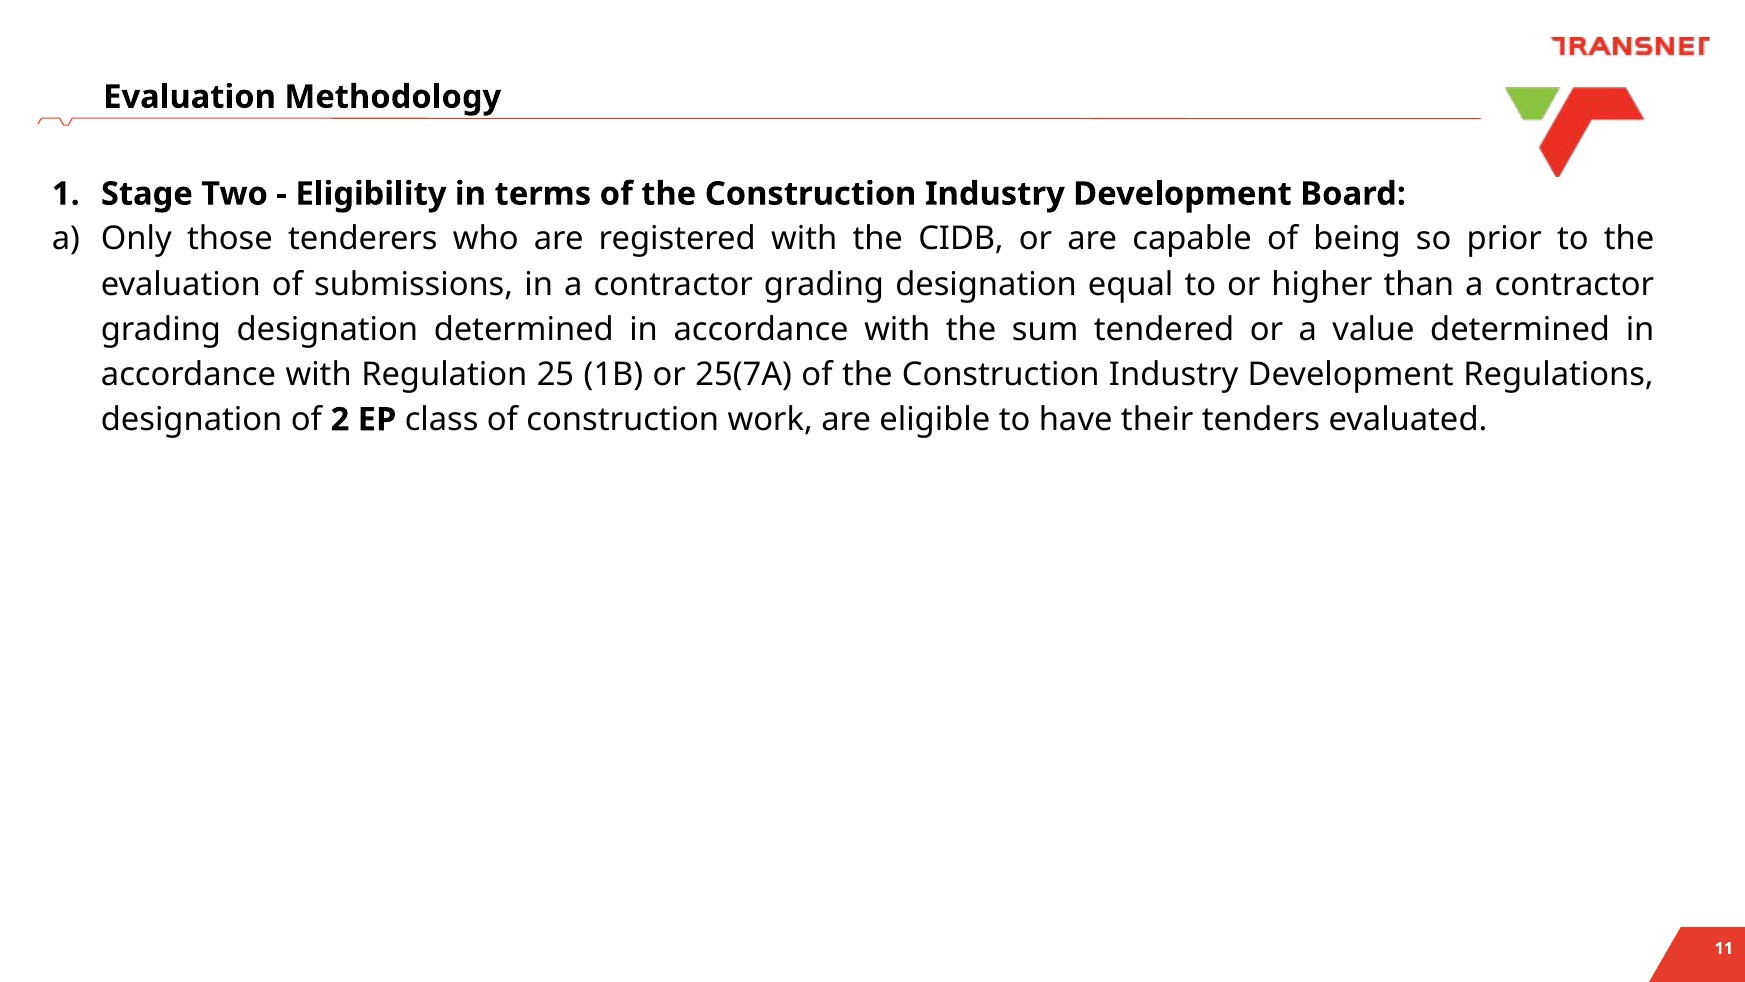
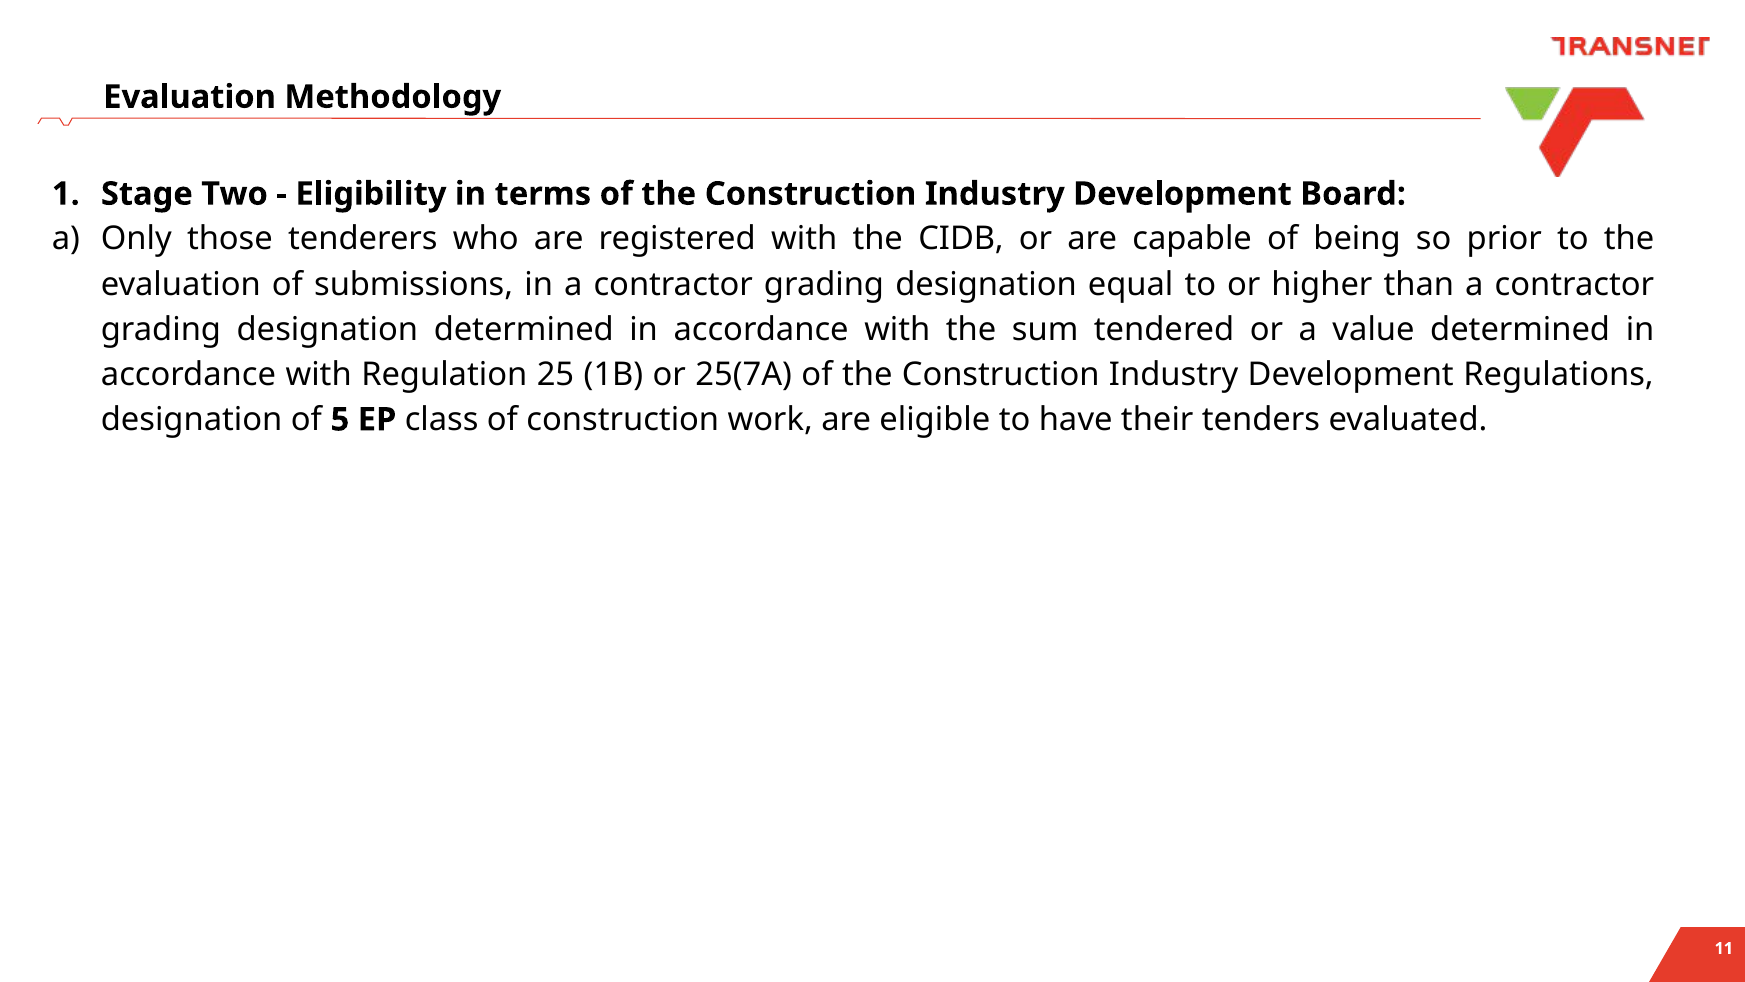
2: 2 -> 5 (340, 419)
